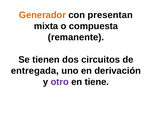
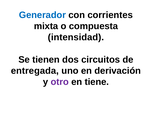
Generador colour: orange -> blue (42, 15)
presentan: presentan -> corrientes (110, 15)
remanente: remanente -> intensidad (76, 37)
